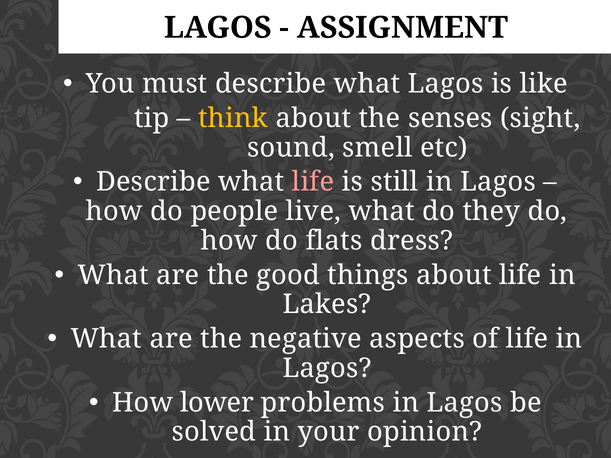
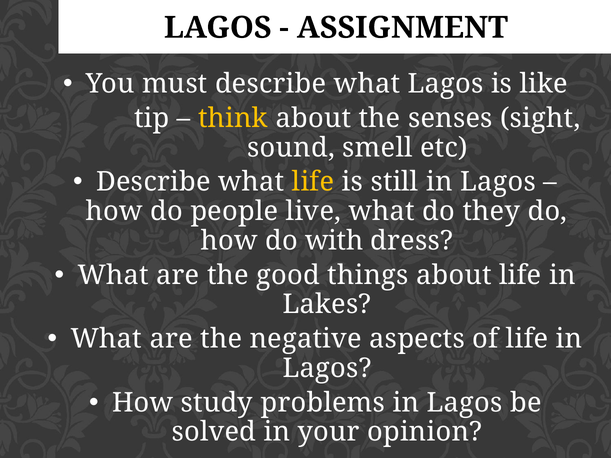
life colour: pink -> yellow (313, 182)
flats: flats -> with (334, 241)
lower: lower -> study (217, 403)
